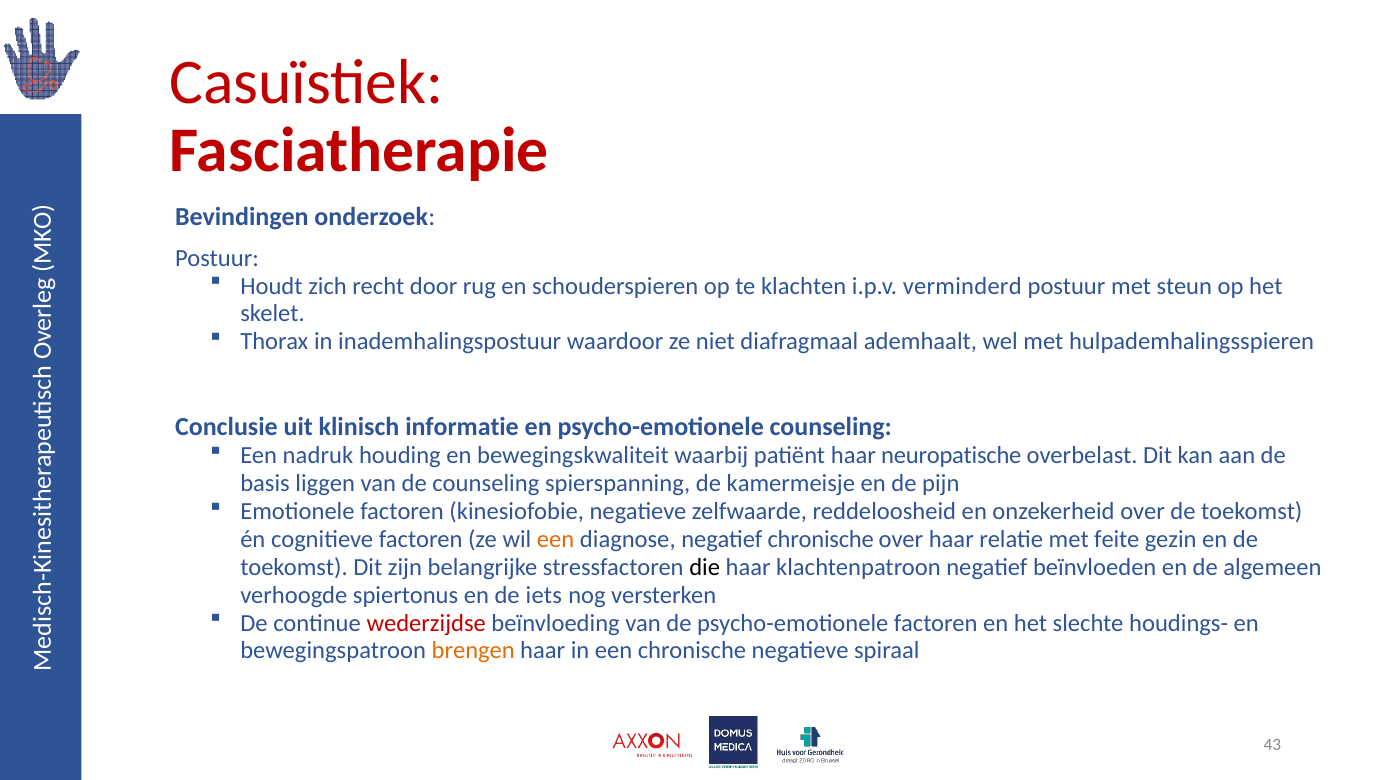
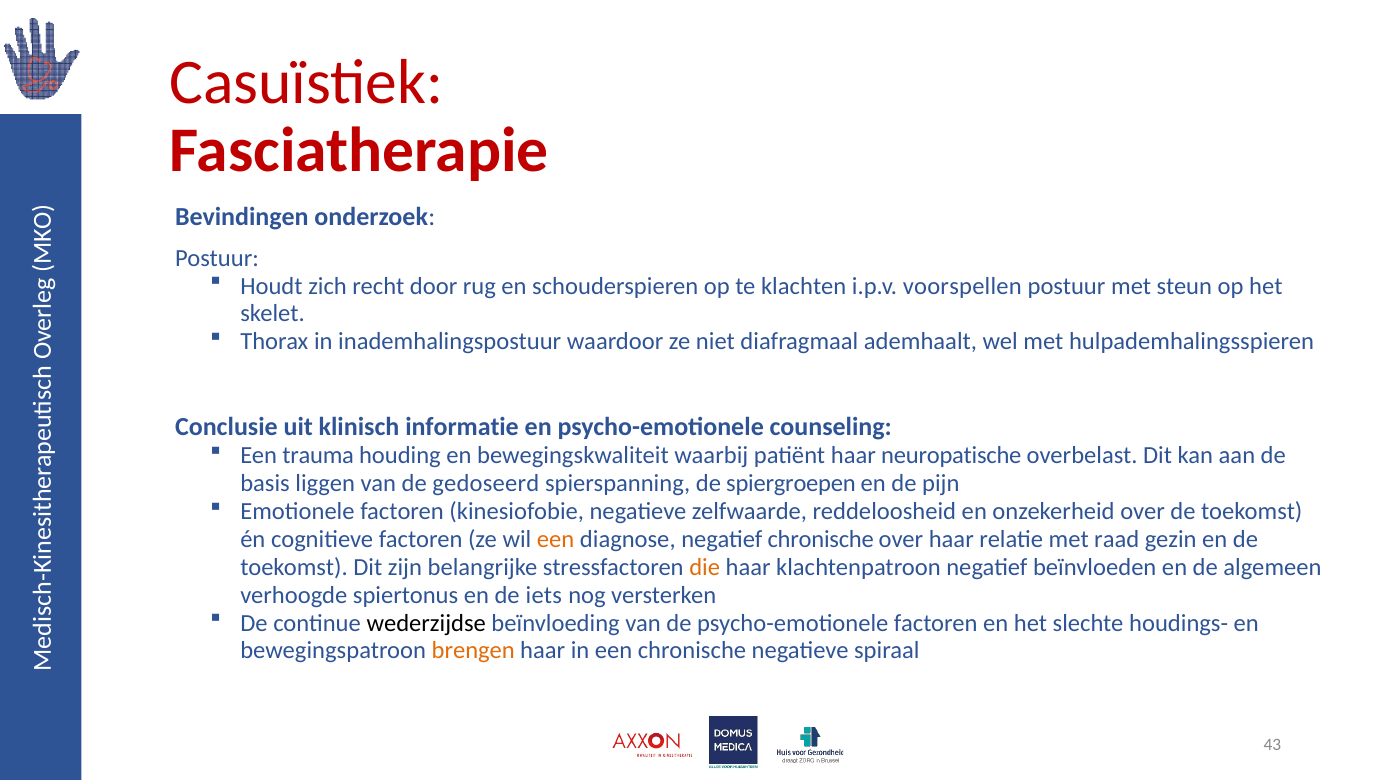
verminderd: verminderd -> voorspellen (962, 286)
nadruk: nadruk -> trauma (318, 456)
de counseling: counseling -> gedoseerd (486, 484)
kamermeisje: kamermeisje -> spiergroepen (791, 484)
feite: feite -> raad (1117, 540)
die colour: black -> orange (705, 567)
wederzijdse colour: red -> black (426, 623)
